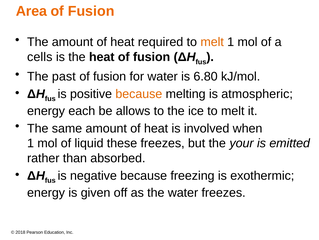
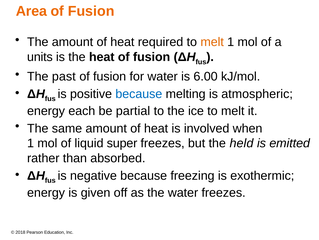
cells: cells -> units (40, 57)
6.80: 6.80 -> 6.00 (206, 76)
because colour: orange -> blue (139, 94)
allows: allows -> partial (133, 111)
these: these -> super (122, 143)
your: your -> held (241, 143)
